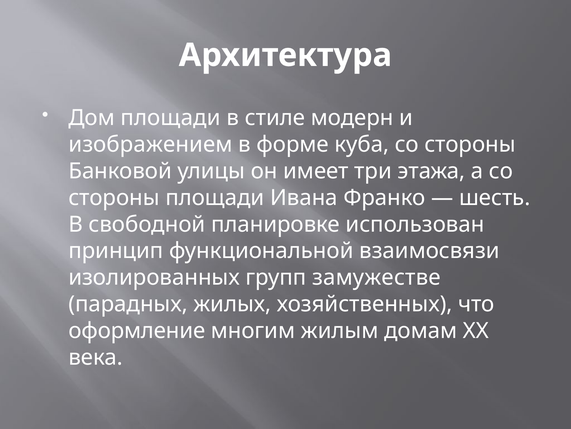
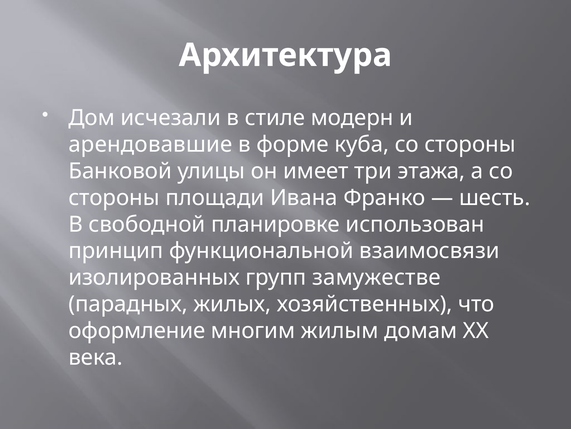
Дом площади: площади -> исчезали (171, 118)
изображением: изображением -> арендовавшие (150, 144)
